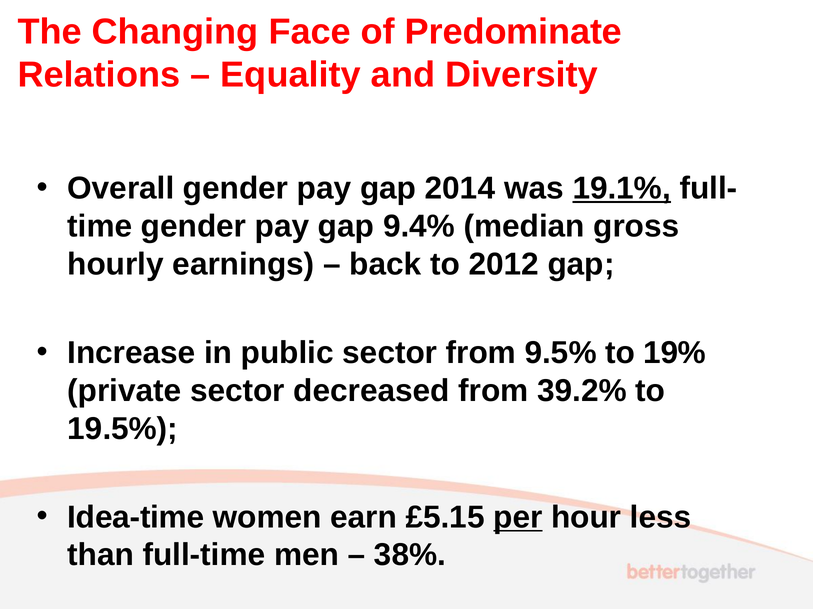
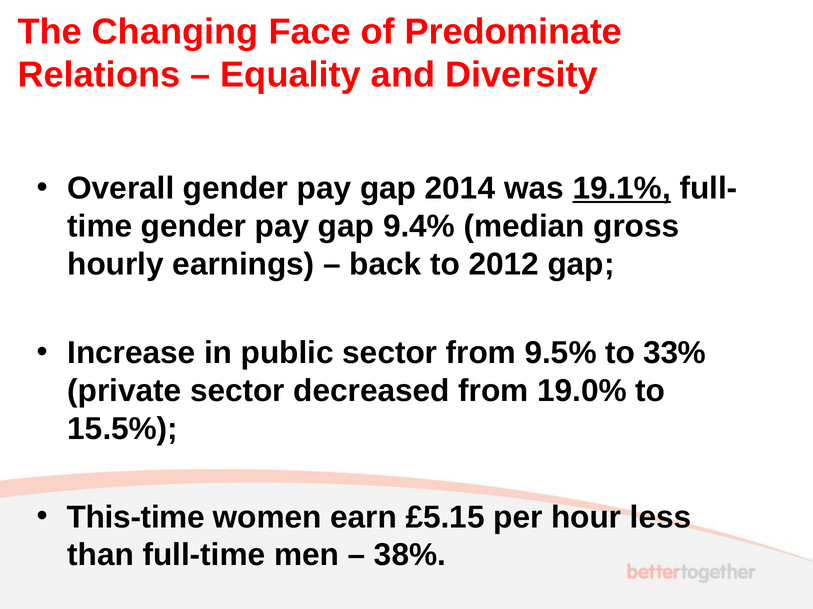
19%: 19% -> 33% (675, 353)
39.2%: 39.2% -> 19.0% (582, 391)
19.5%: 19.5% -> 15.5% (123, 429)
Idea-time: Idea-time -> This-time (136, 518)
per underline: present -> none (518, 518)
